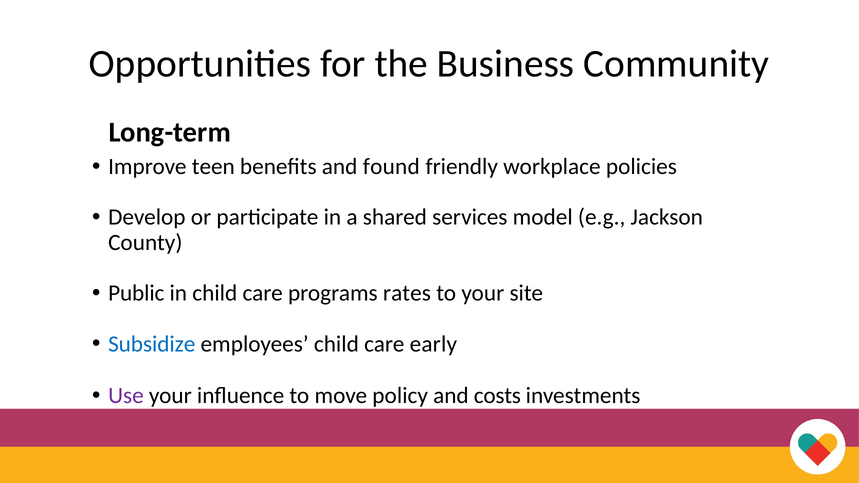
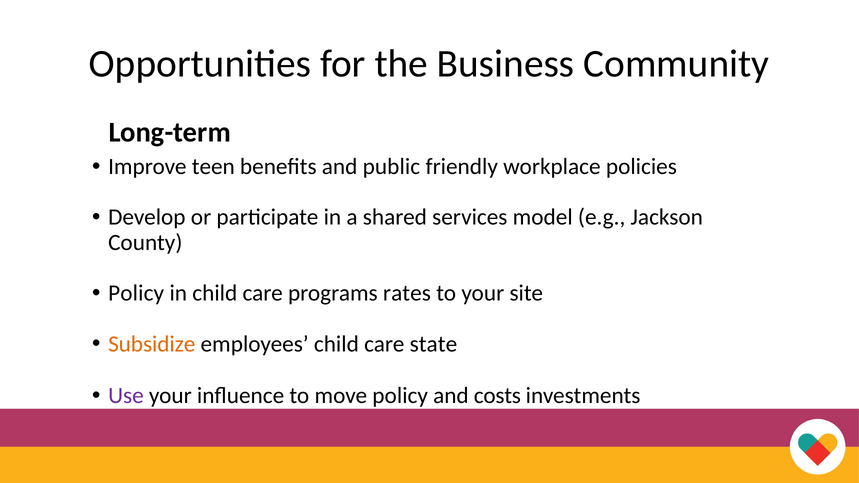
found: found -> public (391, 167)
Public: Public -> Policy (136, 293)
Subsidize colour: blue -> orange (152, 344)
early: early -> state (433, 344)
